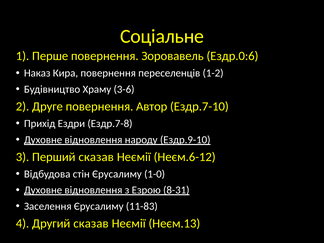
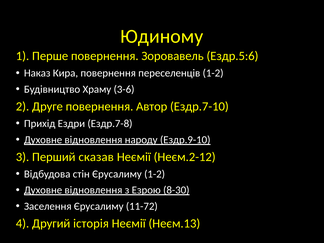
Соціальне: Соціальне -> Юдиному (162, 36)
Ездр.0:6: Ездр.0:6 -> Ездр.5:6 (232, 56)
Неєм.6-12: Неєм.6-12 -> Неєм.2-12 (185, 157)
Єрусалиму 1-0: 1-0 -> 1-2 (155, 174)
8-31: 8-31 -> 8-30 (176, 190)
11-83: 11-83 -> 11-72 (142, 206)
Другий сказав: сказав -> історія (91, 223)
